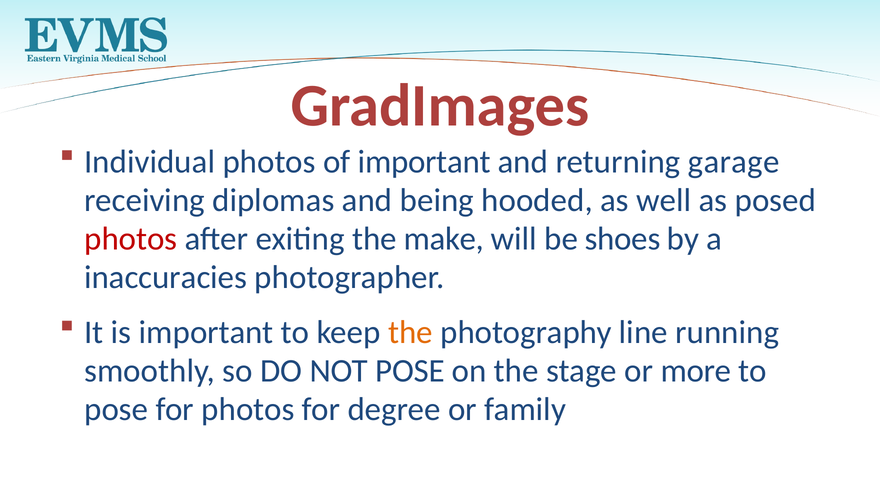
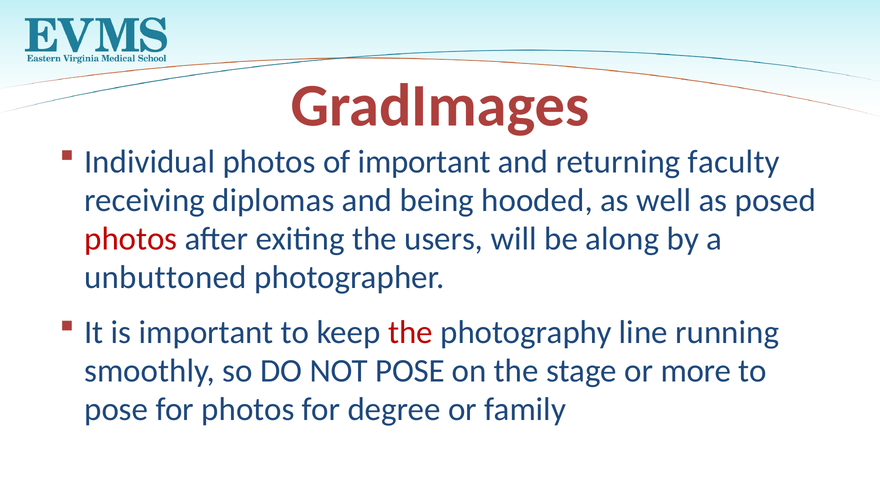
garage: garage -> faculty (734, 162)
make: make -> users (444, 239)
shoes: shoes -> along (622, 239)
inaccuracies: inaccuracies -> unbuttoned (165, 277)
the colour: orange -> red (410, 332)
